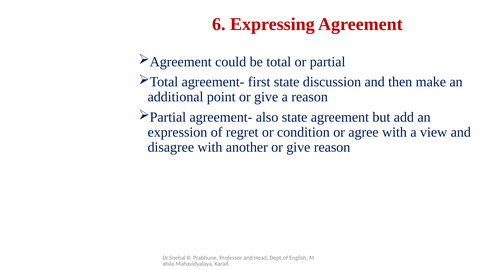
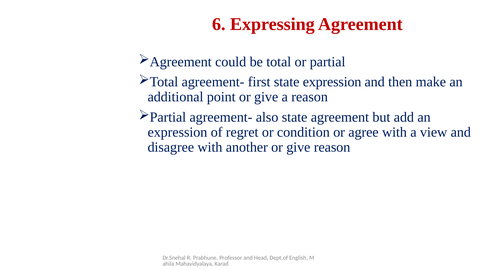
state discussion: discussion -> expression (332, 82)
